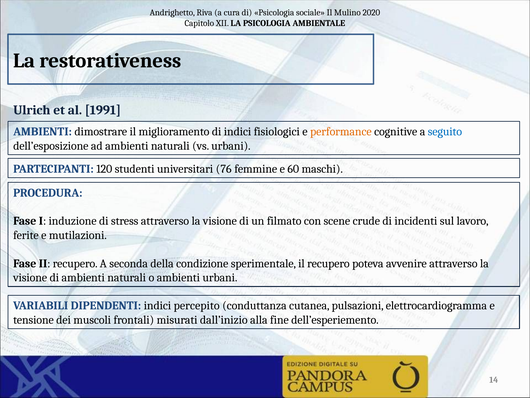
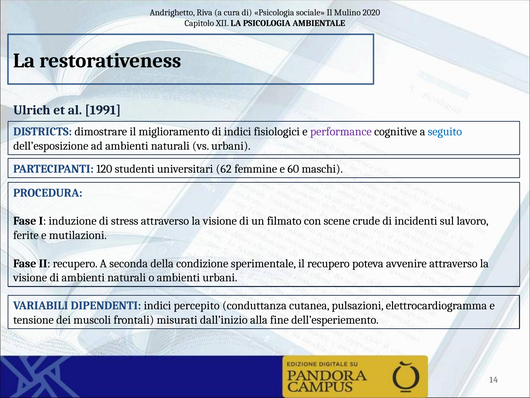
AMBIENTI: AMBIENTI -> DISTRICTS (43, 132)
performance colour: orange -> purple (341, 132)
76: 76 -> 62 (224, 169)
